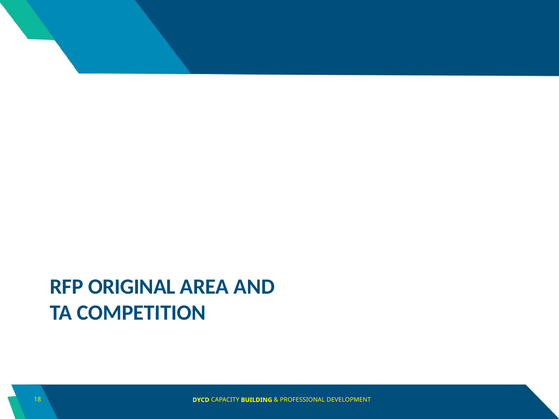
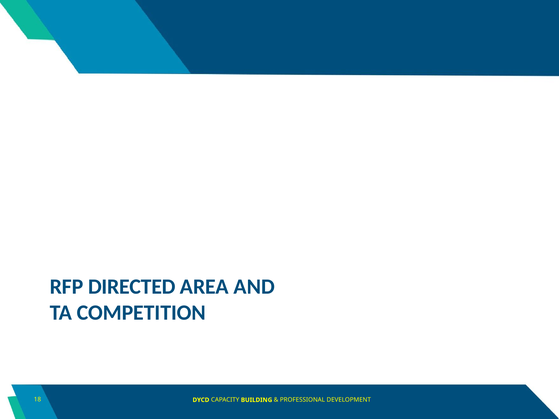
ORIGINAL: ORIGINAL -> DIRECTED (132, 287)
